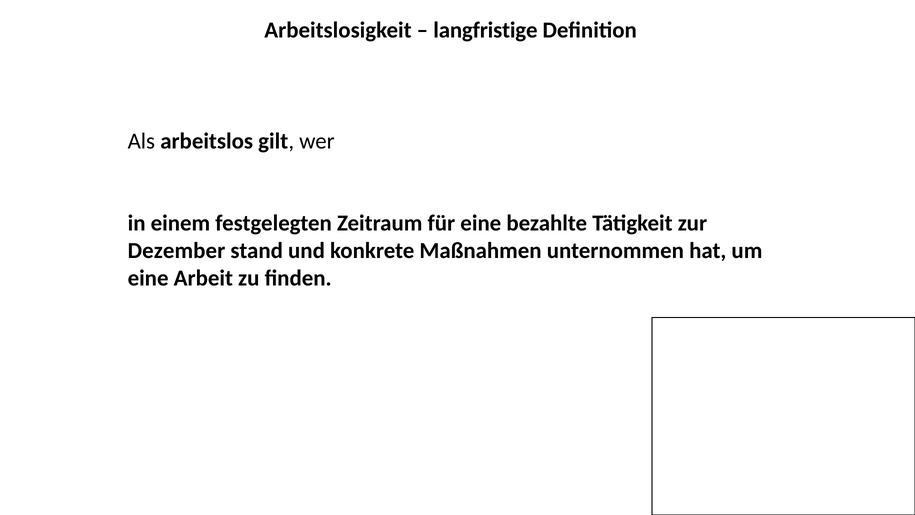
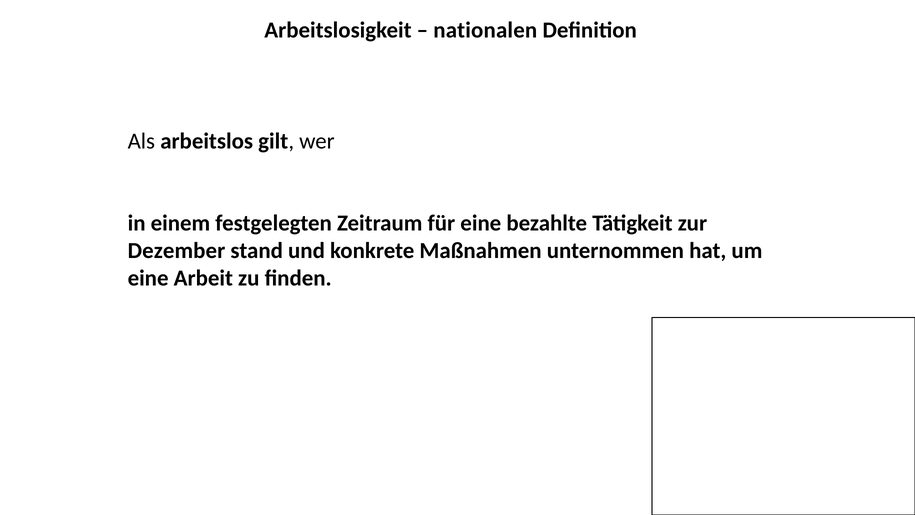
langfristige: langfristige -> nationalen (485, 30)
